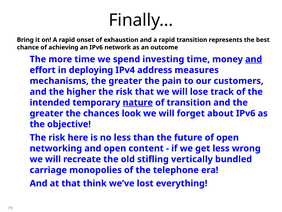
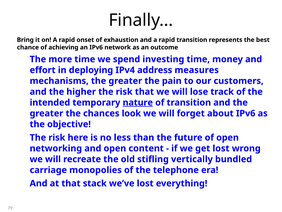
and underline: present -> none (254, 59)
get less: less -> lost (221, 148)
think: think -> stack (95, 183)
